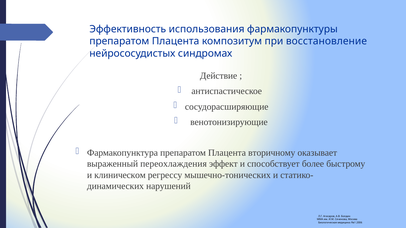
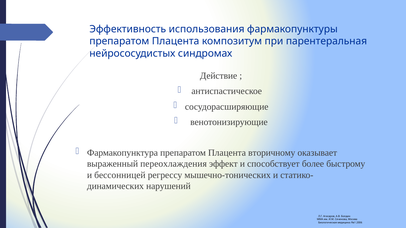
восстановление: восстановление -> парентеральная (326, 41)
клиническом: клиническом -> бессонницей (120, 175)
